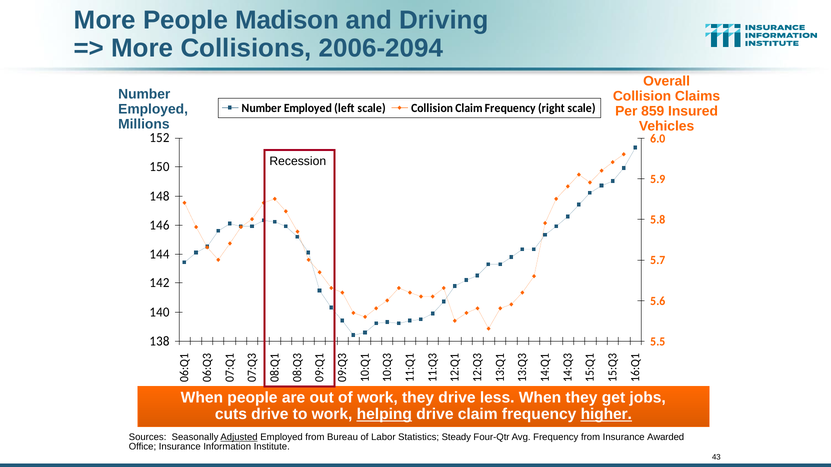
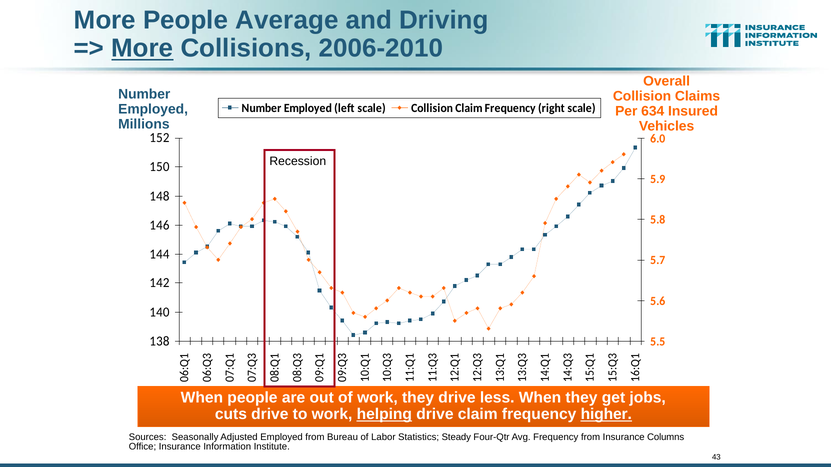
Madison: Madison -> Average (287, 20)
More underline: none -> present (142, 48)
2006-2094: 2006-2094 -> 2006-2010 (381, 48)
859: 859 -> 634 (653, 111)
Adjusted underline: present -> none (239, 437)
Awarded: Awarded -> Columns (666, 437)
